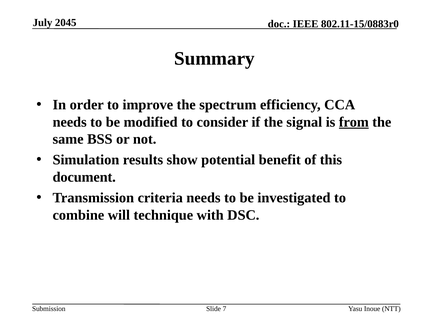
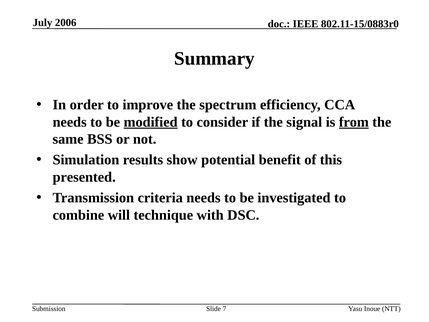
2045: 2045 -> 2006 (66, 23)
modified underline: none -> present (151, 122)
document: document -> presented (84, 177)
